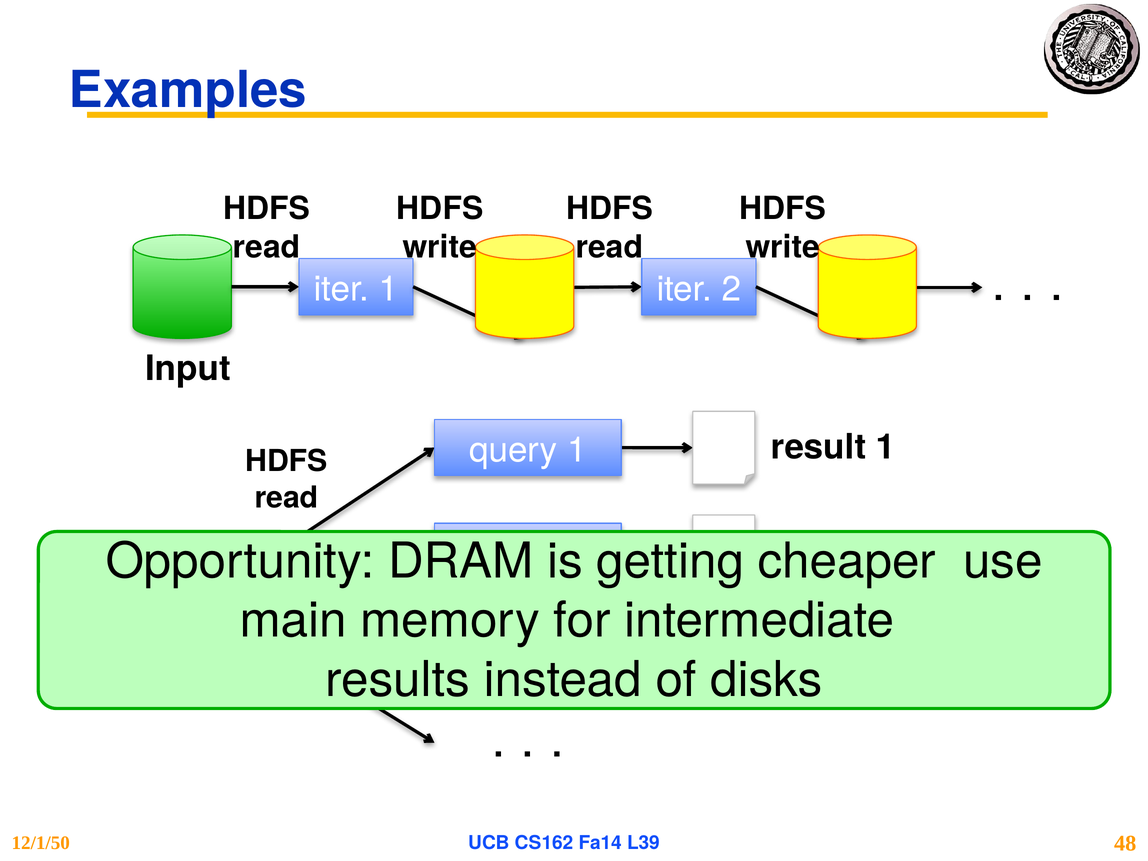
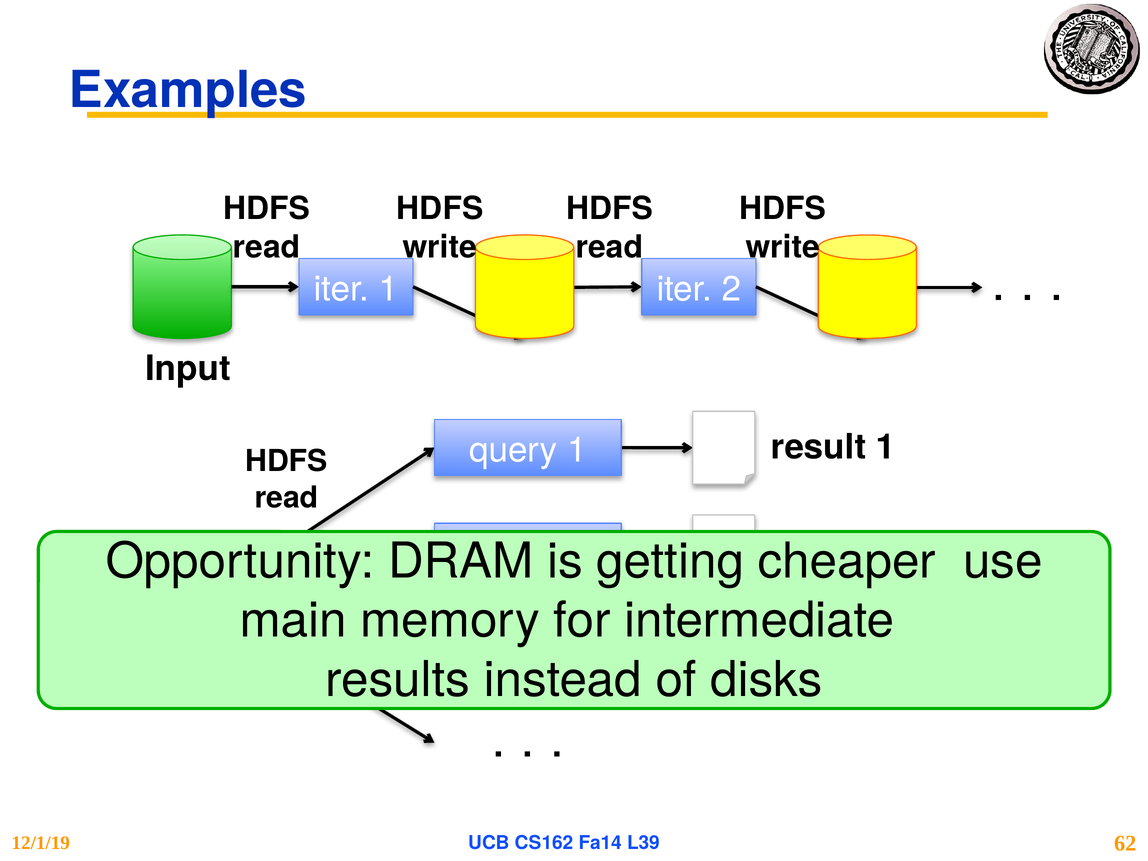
12/1/50: 12/1/50 -> 12/1/19 (41, 843)
48: 48 -> 62 (1125, 843)
